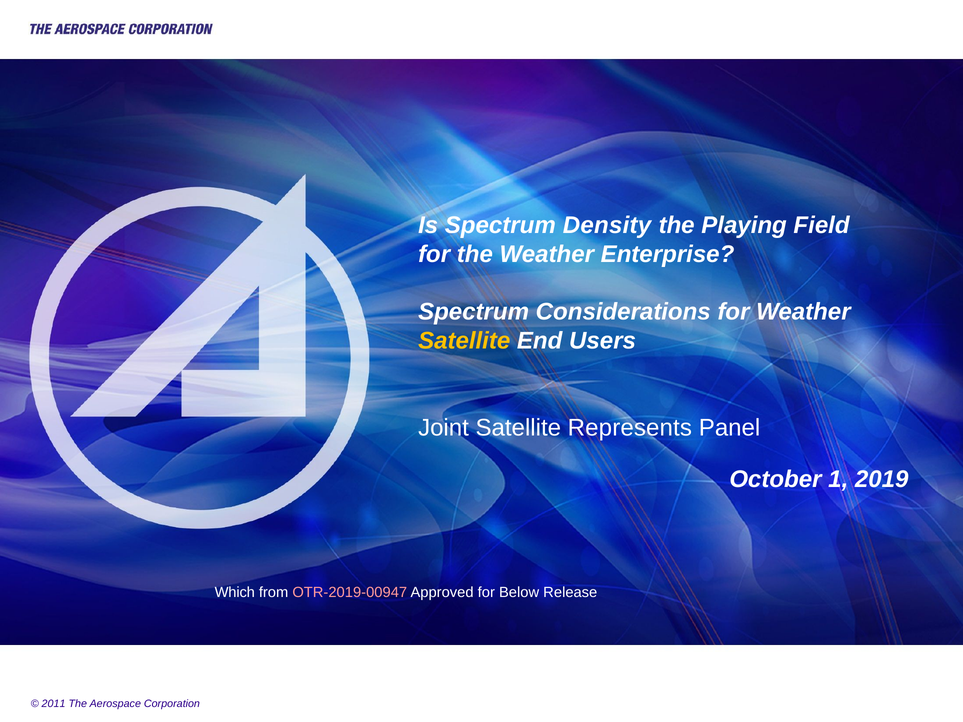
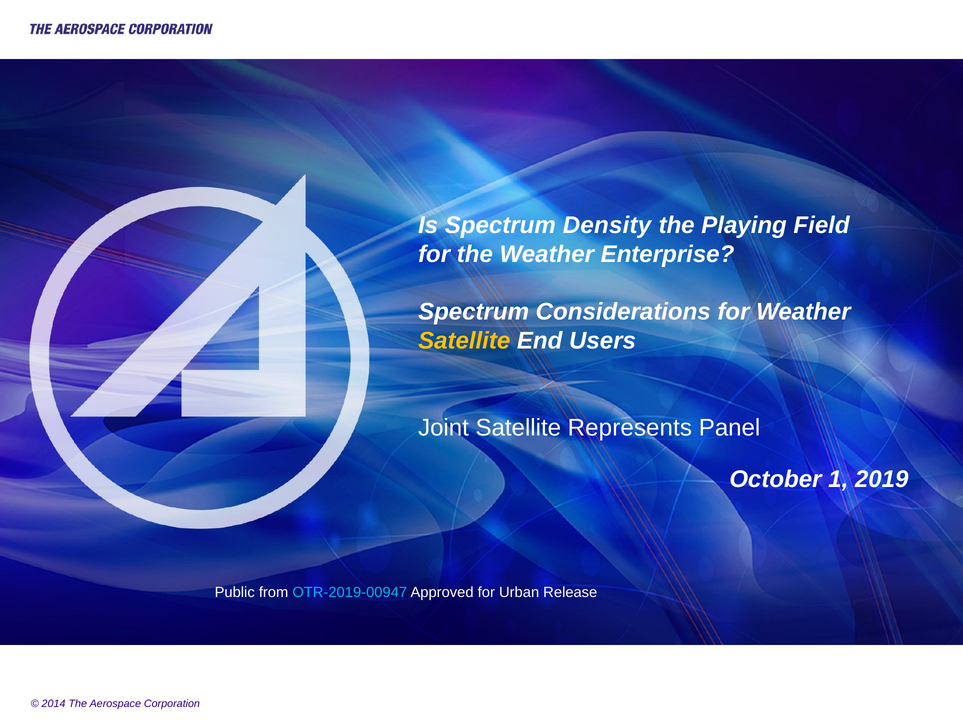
Which: Which -> Public (235, 592)
OTR-2019-00947 colour: pink -> light blue (350, 592)
Below: Below -> Urban (519, 592)
2011: 2011 -> 2014 (54, 704)
